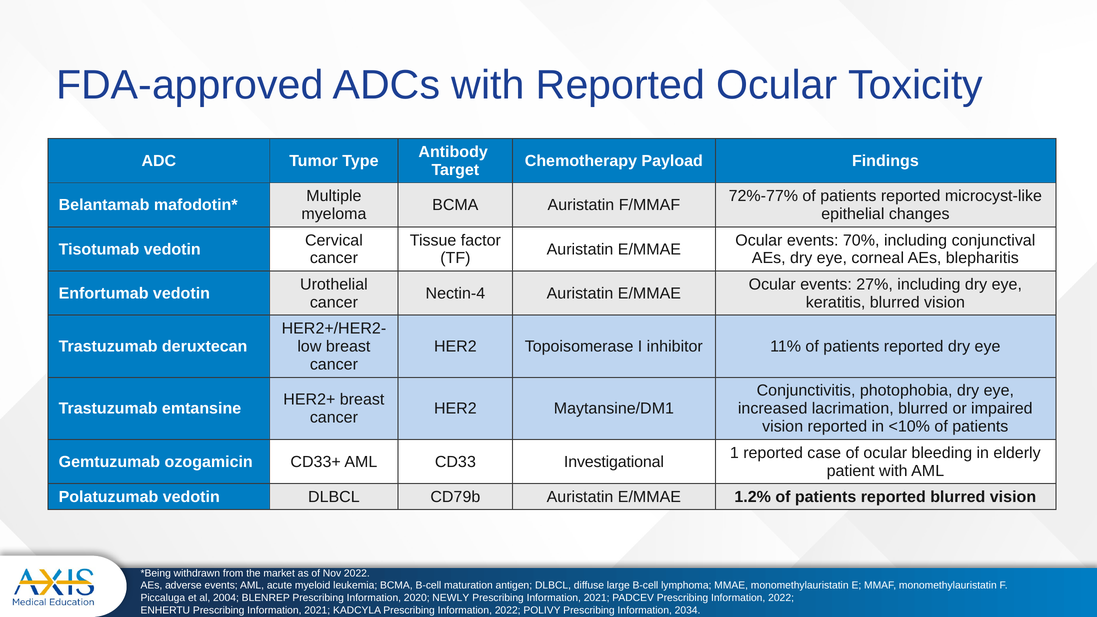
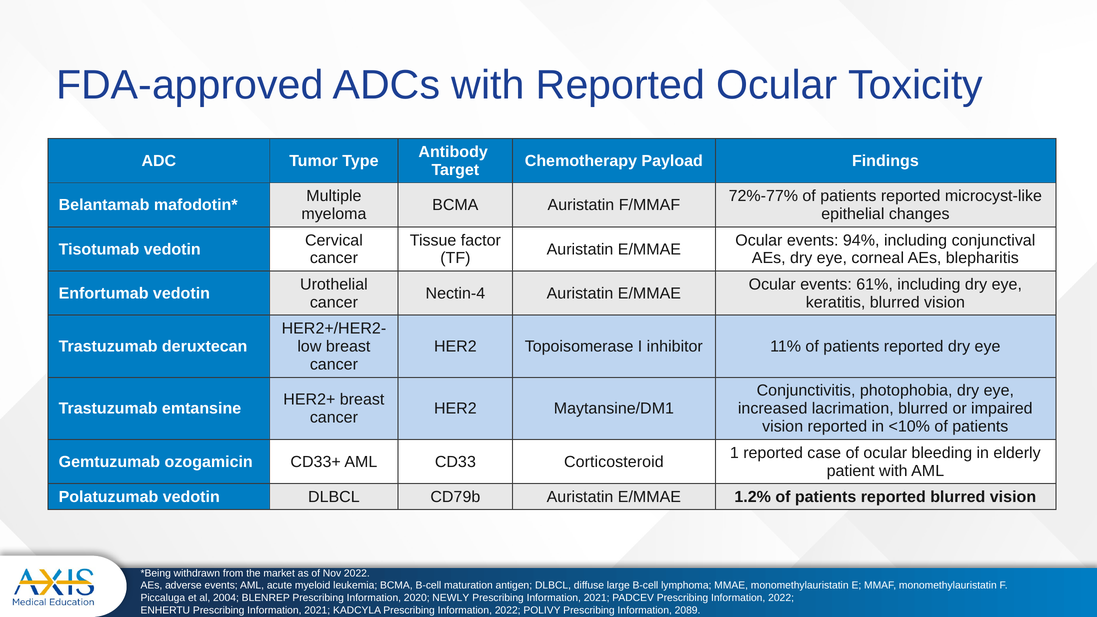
70%: 70% -> 94% (861, 240)
27%: 27% -> 61% (875, 284)
Investigational: Investigational -> Corticosteroid (614, 462)
2034: 2034 -> 2089 (688, 610)
